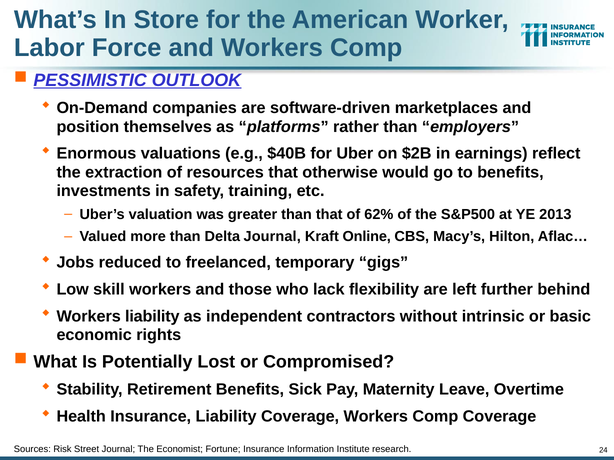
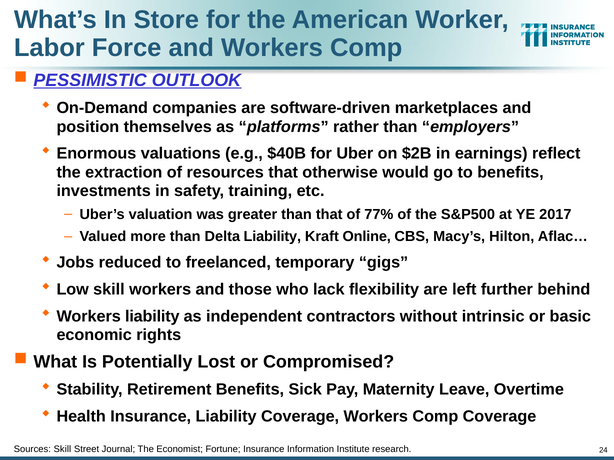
62%: 62% -> 77% (379, 215)
2013: 2013 -> 2017 (555, 215)
Delta Journal: Journal -> Liability (272, 237)
Sources Risk: Risk -> Skill (62, 450)
